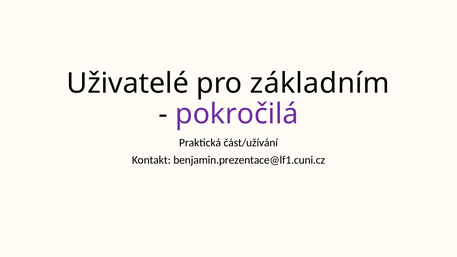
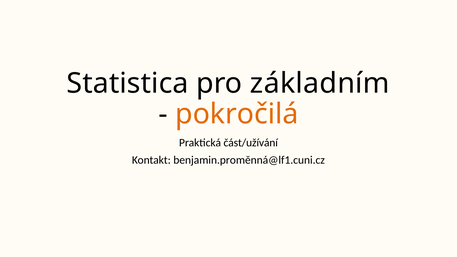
Uživatelé: Uživatelé -> Statistica (128, 83)
pokročilá colour: purple -> orange (237, 114)
benjamin.prezentace@lf1.cuni.cz: benjamin.prezentace@lf1.cuni.cz -> benjamin.proměnná@lf1.cuni.cz (249, 160)
